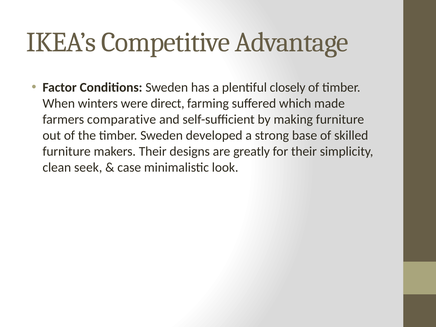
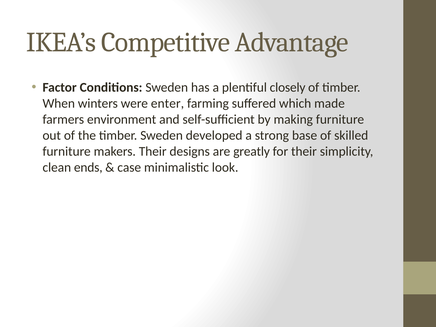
direct: direct -> enter (167, 103)
comparative: comparative -> environment (122, 119)
seek: seek -> ends (88, 167)
